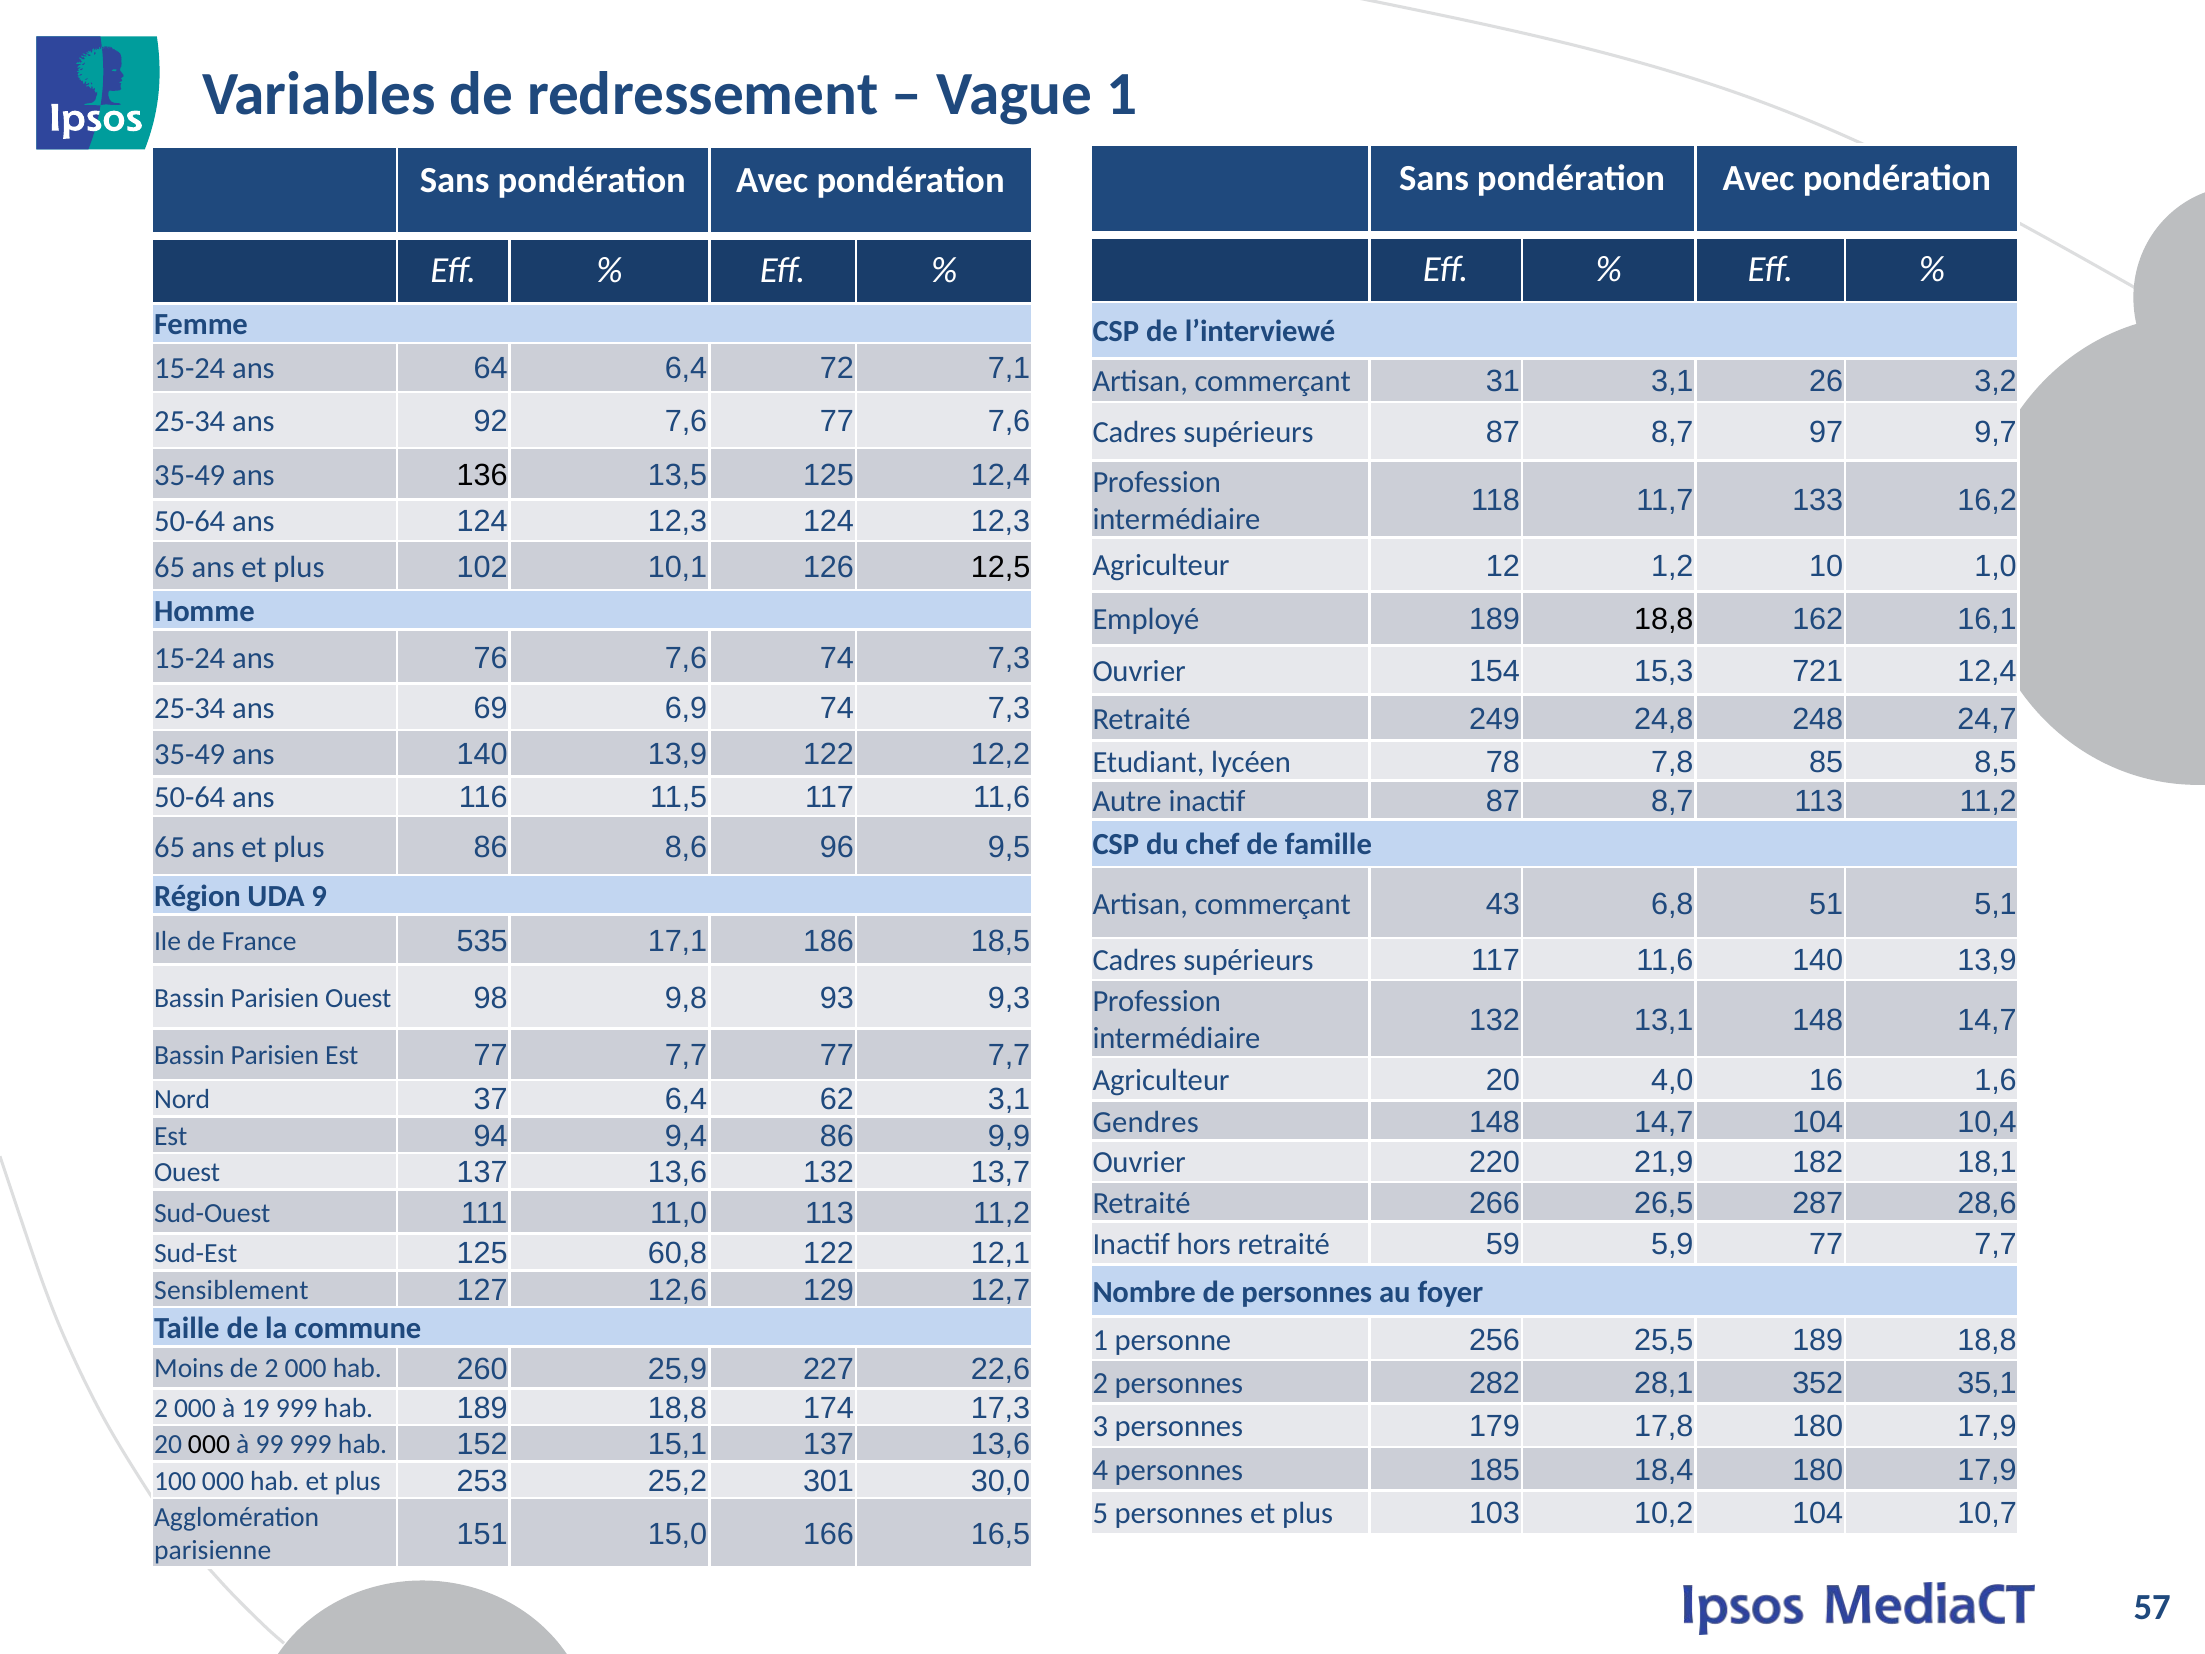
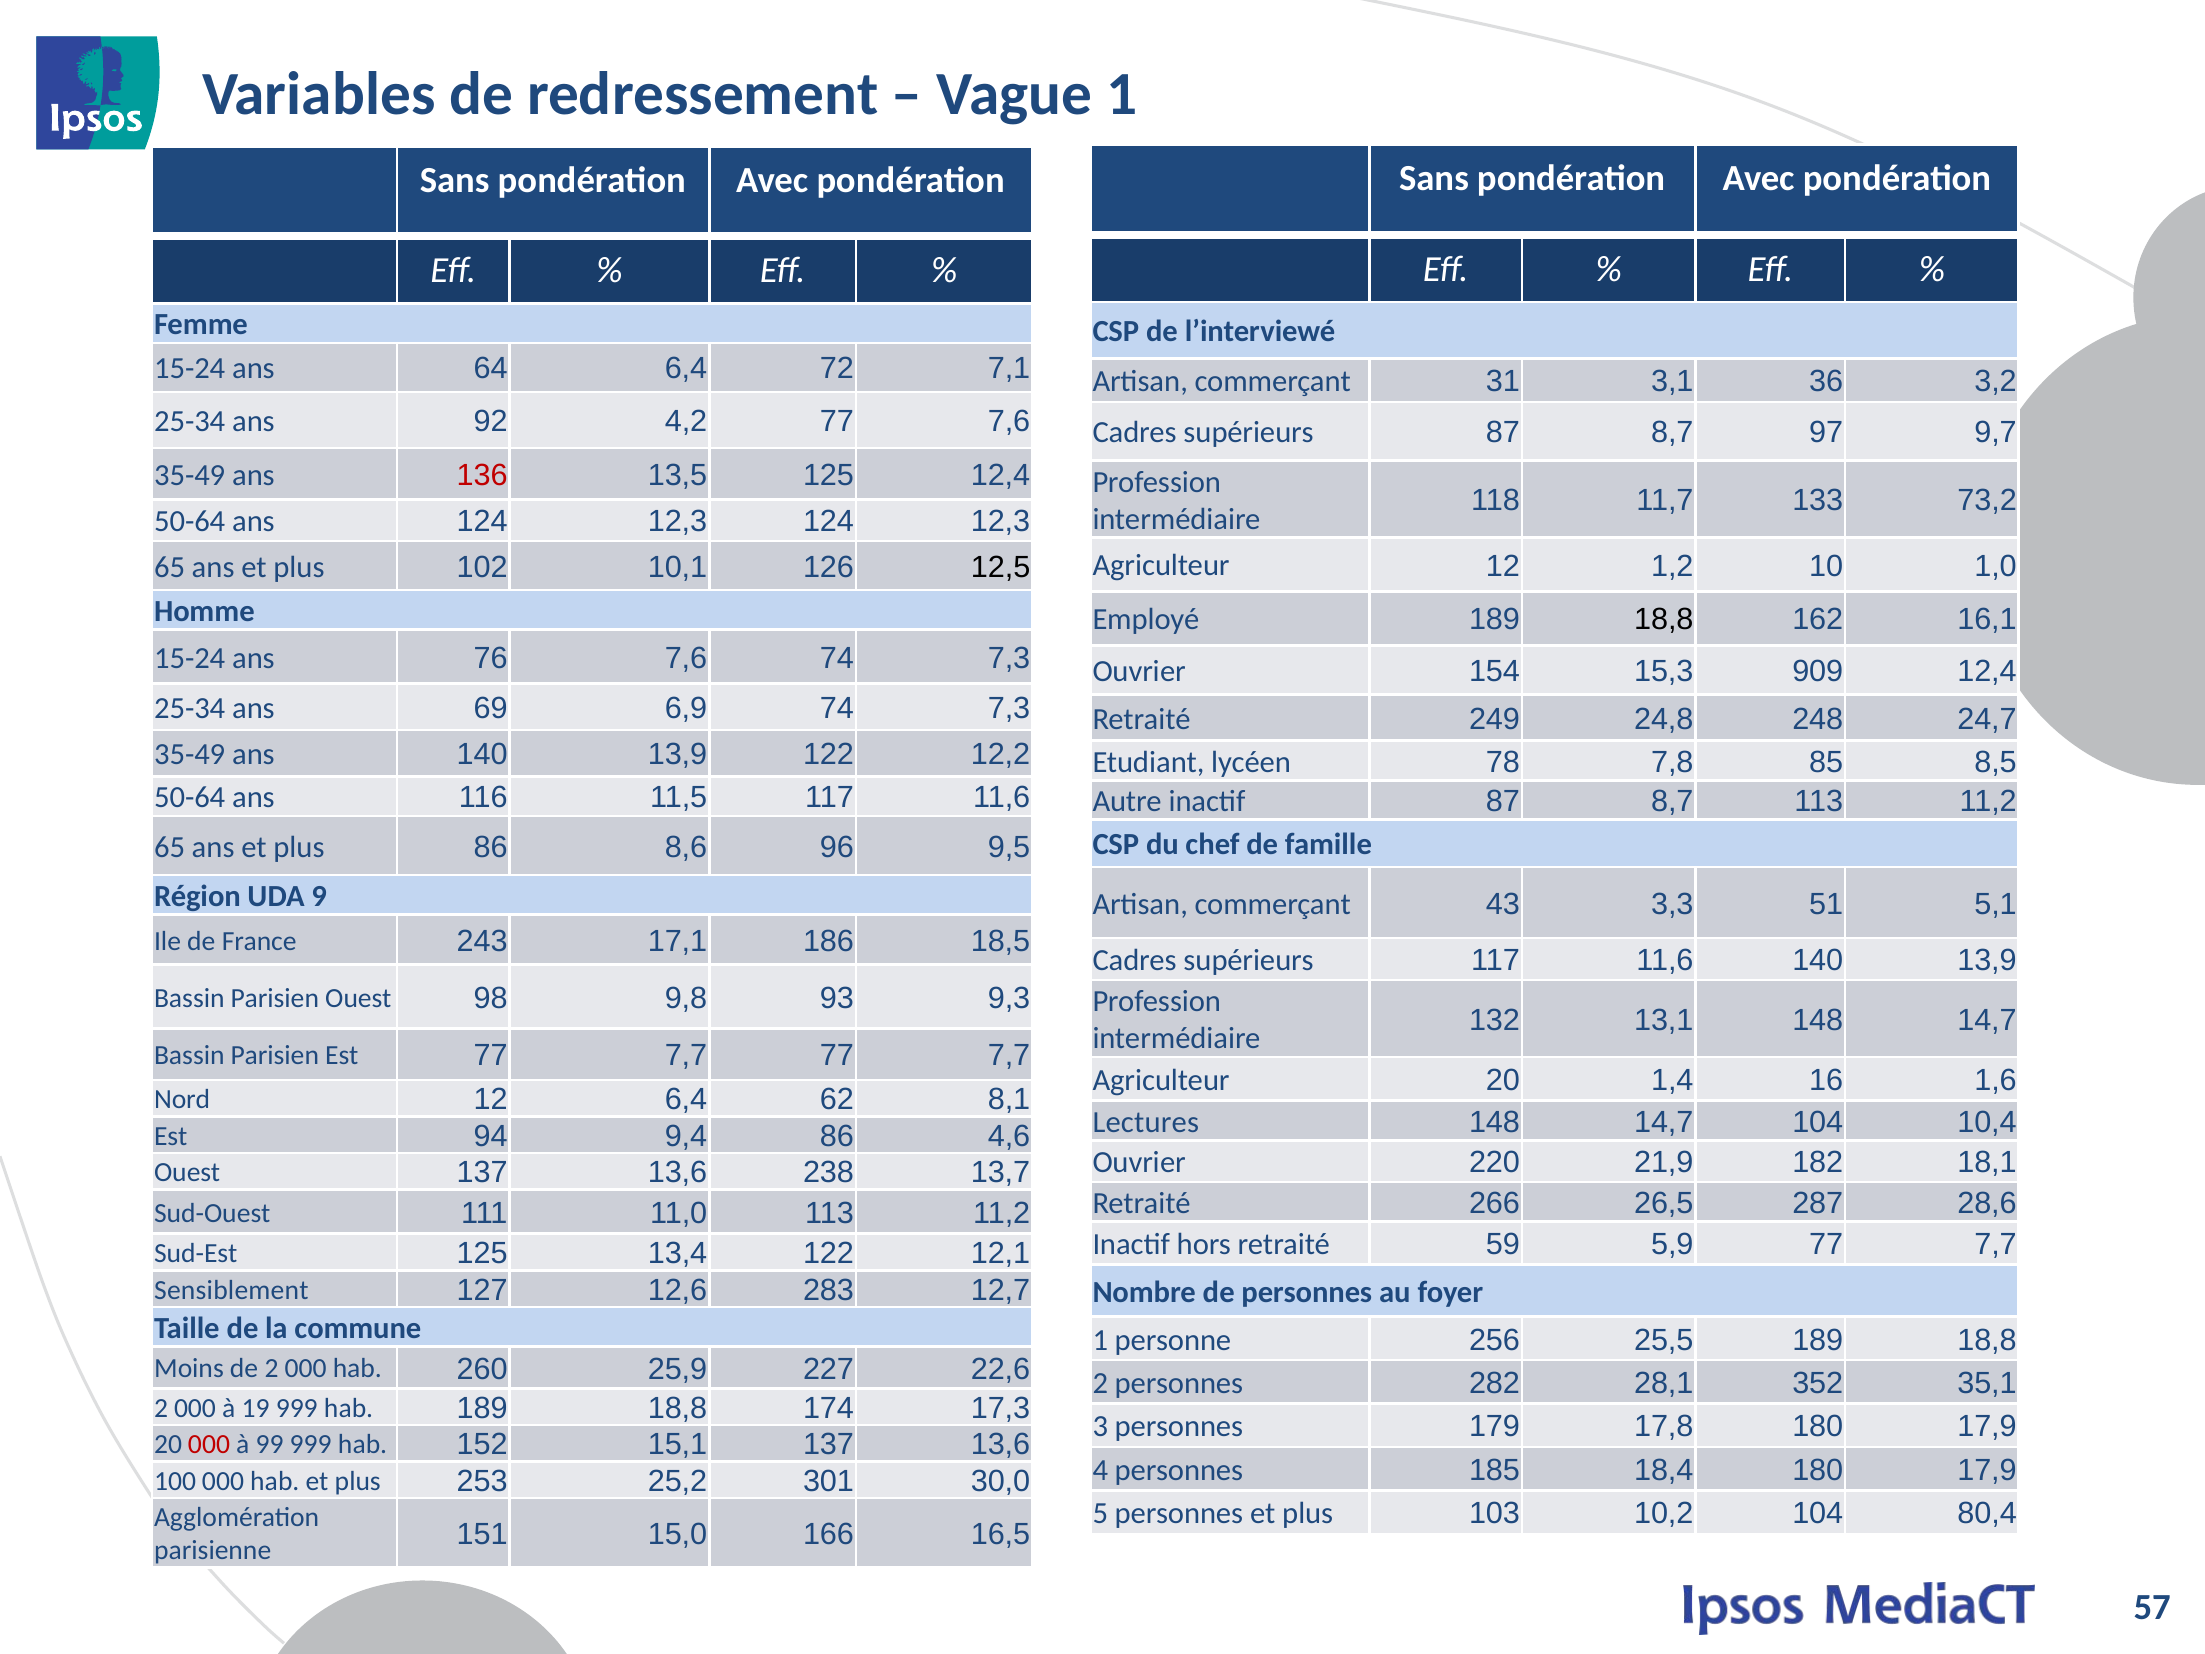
26: 26 -> 36 (1826, 382)
92 7,6: 7,6 -> 4,2 (686, 421)
136 colour: black -> red (482, 475)
16,2: 16,2 -> 73,2 (1987, 501)
721: 721 -> 909 (1818, 671)
6,8: 6,8 -> 3,3 (1672, 904)
535: 535 -> 243 (482, 941)
4,0: 4,0 -> 1,4 (1672, 1080)
Nord 37: 37 -> 12 (491, 1100)
62 3,1: 3,1 -> 8,1 (1009, 1100)
Gendres: Gendres -> Lectures (1146, 1122)
9,9: 9,9 -> 4,6 (1009, 1136)
13,6 132: 132 -> 238 (828, 1173)
60,8: 60,8 -> 13,4 (678, 1253)
129: 129 -> 283 (828, 1290)
000 colour: black -> red (209, 1444)
10,7: 10,7 -> 80,4 (1987, 1513)
